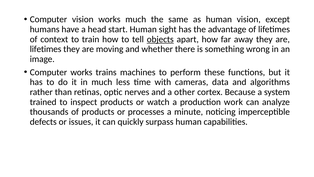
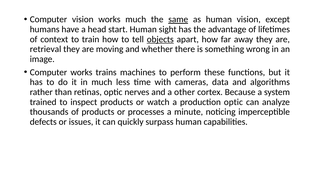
same underline: none -> present (178, 19)
lifetimes: lifetimes -> retrieval (46, 49)
production work: work -> optic (233, 102)
